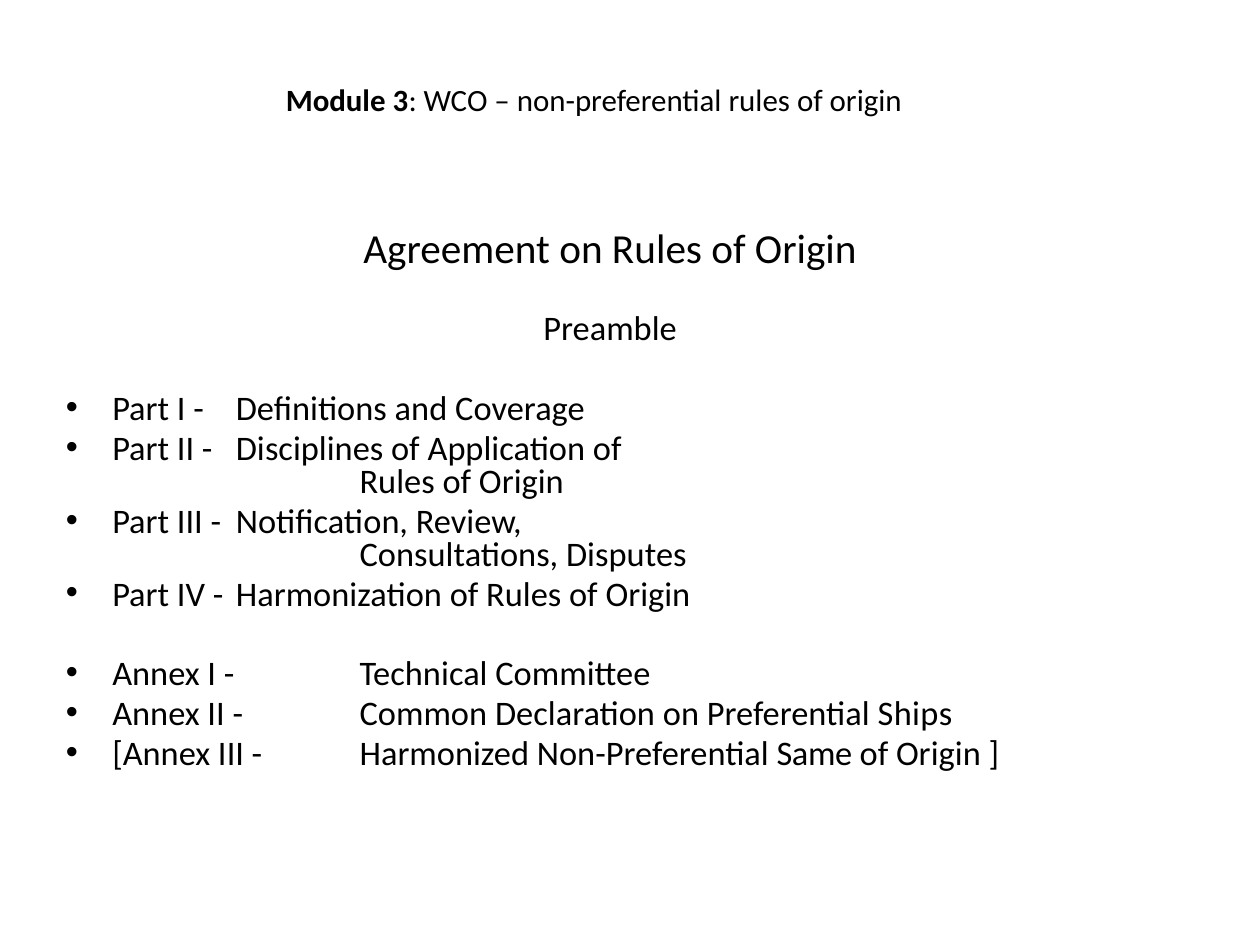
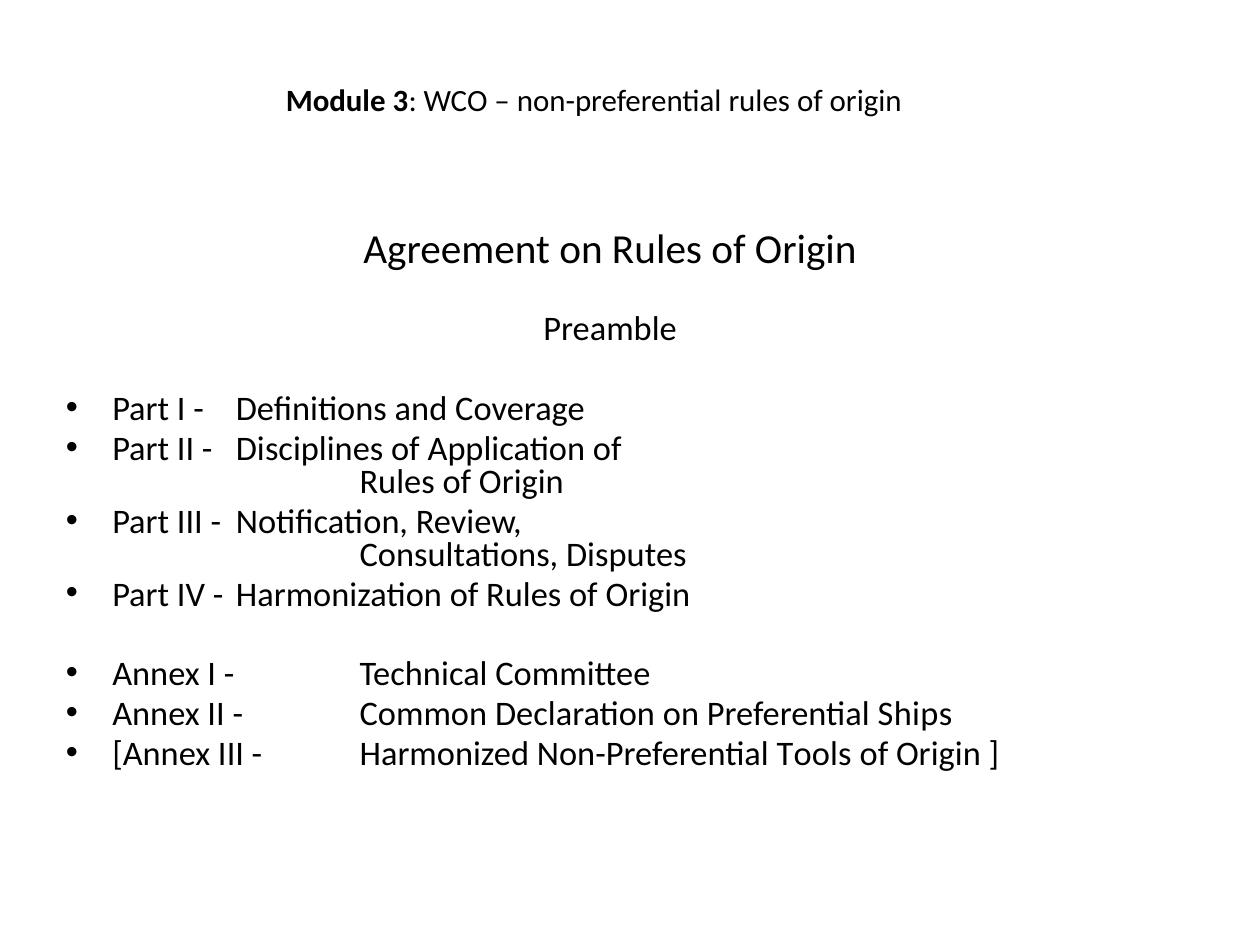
Same: Same -> Tools (814, 754)
